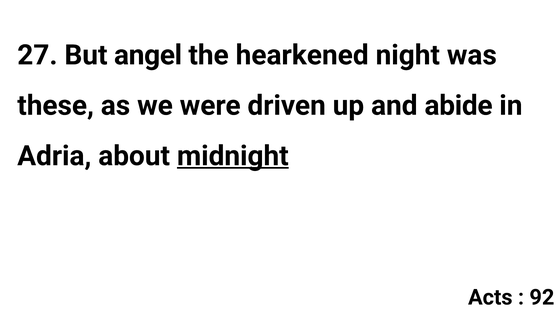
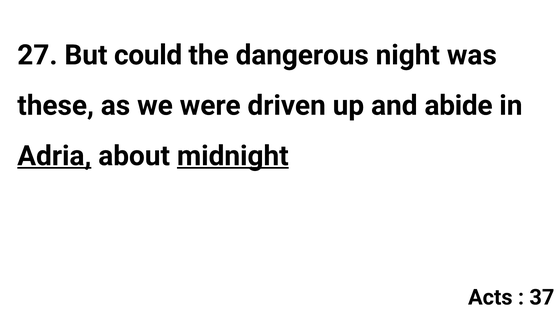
angel: angel -> could (148, 55)
hearkened: hearkened -> dangerous (302, 55)
Adria underline: none -> present (54, 156)
92: 92 -> 37 (542, 297)
